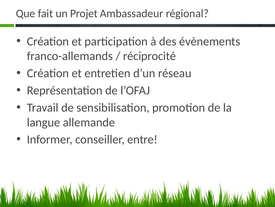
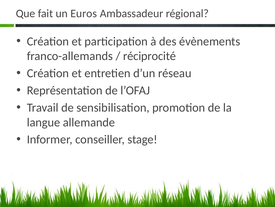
Projet: Projet -> Euros (84, 13)
entre: entre -> stage (143, 139)
